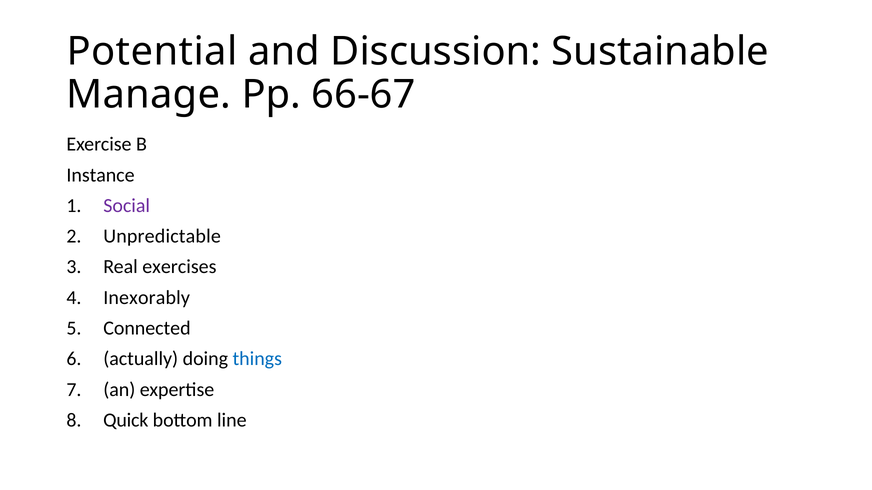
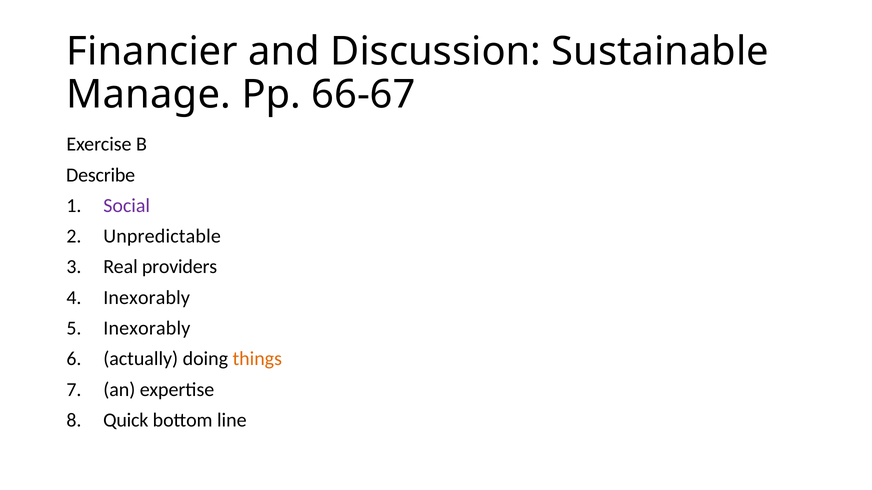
Potential: Potential -> Financier (152, 52)
Instance: Instance -> Describe (101, 175)
exercises: exercises -> providers (179, 267)
Connected: Connected -> Inexorably (147, 328)
things colour: blue -> orange (257, 359)
